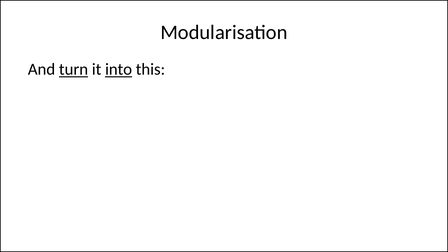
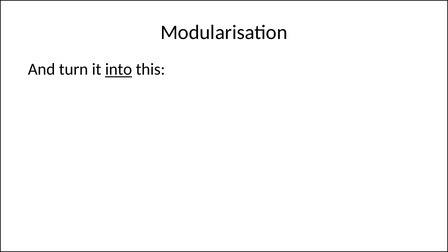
turn underline: present -> none (74, 69)
